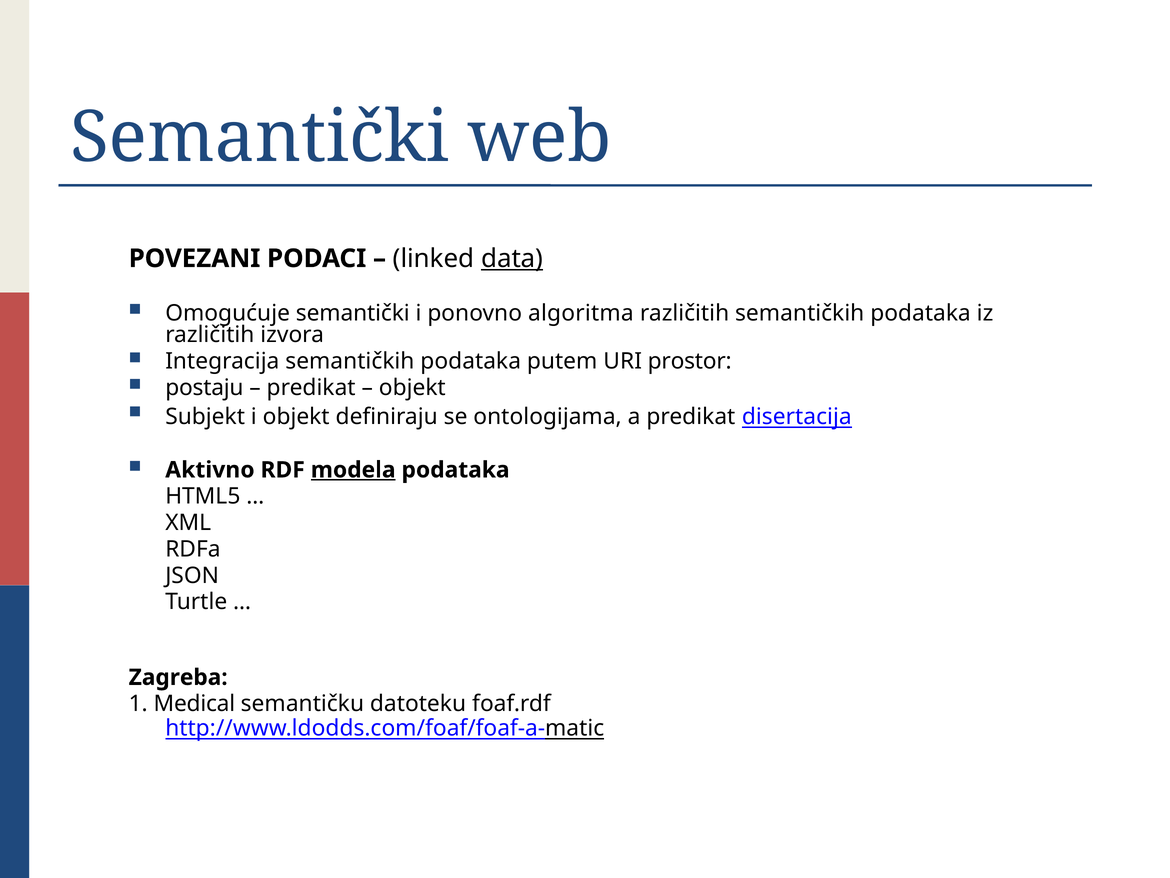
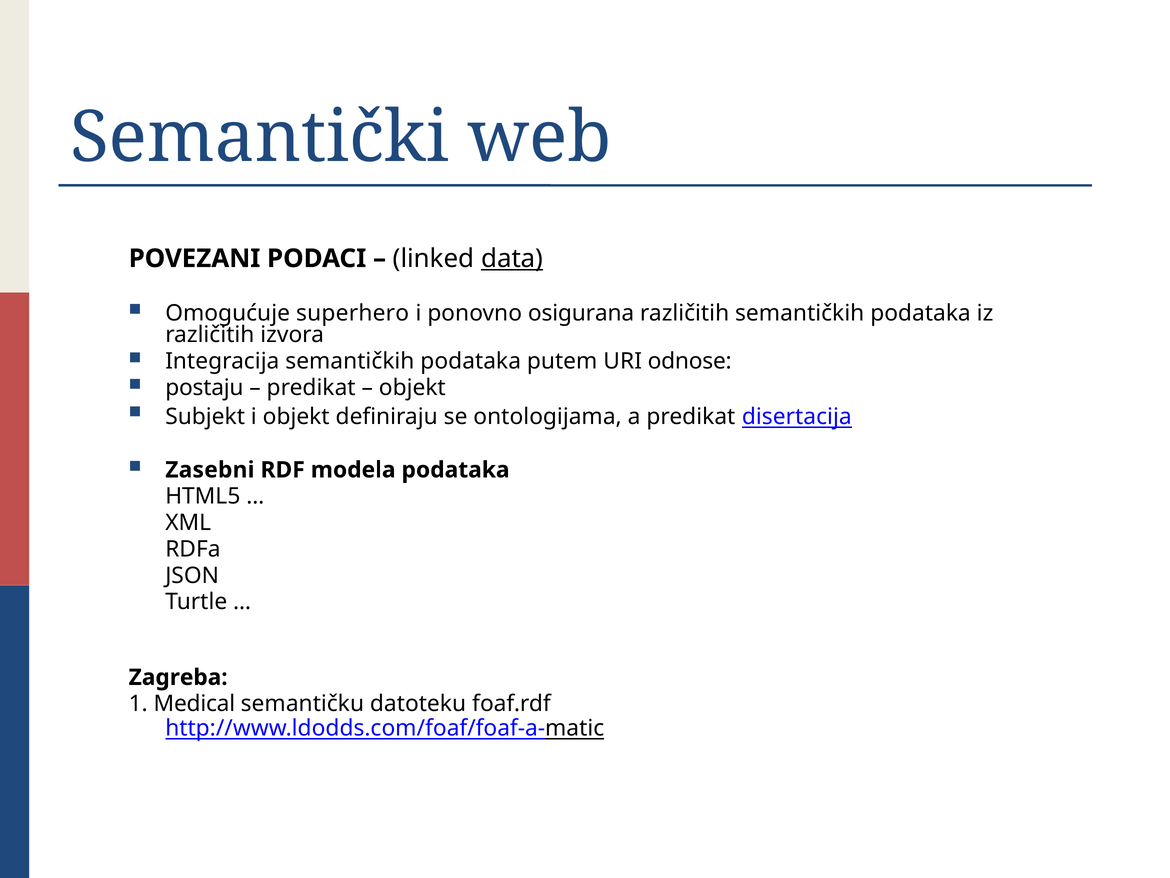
Omogućuje semantički: semantički -> superhero (353, 313)
algoritma: algoritma -> osigurana (581, 313)
prostor: prostor -> odnose (690, 361)
Aktivno: Aktivno -> Zasebni (210, 470)
modela underline: present -> none (353, 470)
